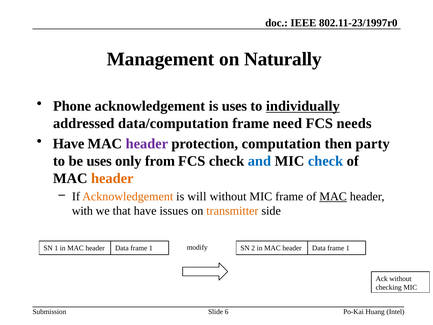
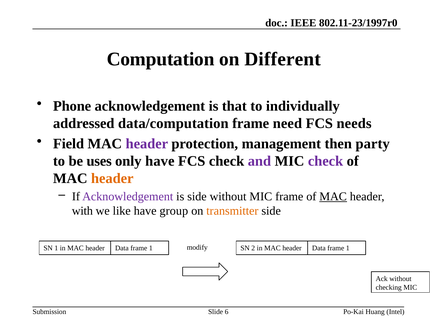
Management: Management -> Computation (161, 59)
Naturally: Naturally -> Different (283, 59)
is uses: uses -> that (234, 106)
individually underline: present -> none (303, 106)
Have: Have -> Field (69, 144)
computation: computation -> management (281, 144)
only from: from -> have (160, 161)
and colour: blue -> purple (259, 161)
check colour: blue -> purple (326, 161)
Acknowledgement colour: orange -> purple (128, 196)
is will: will -> side (197, 196)
that: that -> like (122, 211)
issues: issues -> group (174, 211)
